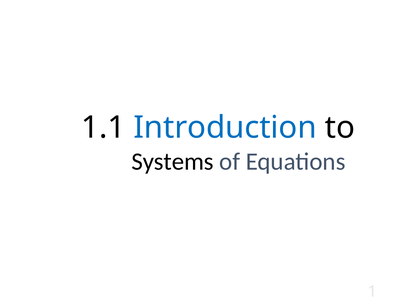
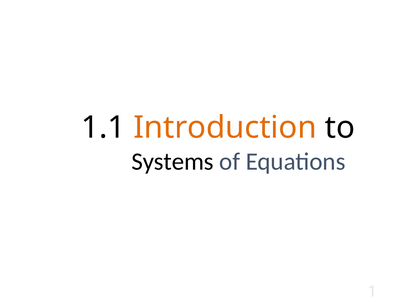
Introduction colour: blue -> orange (225, 128)
